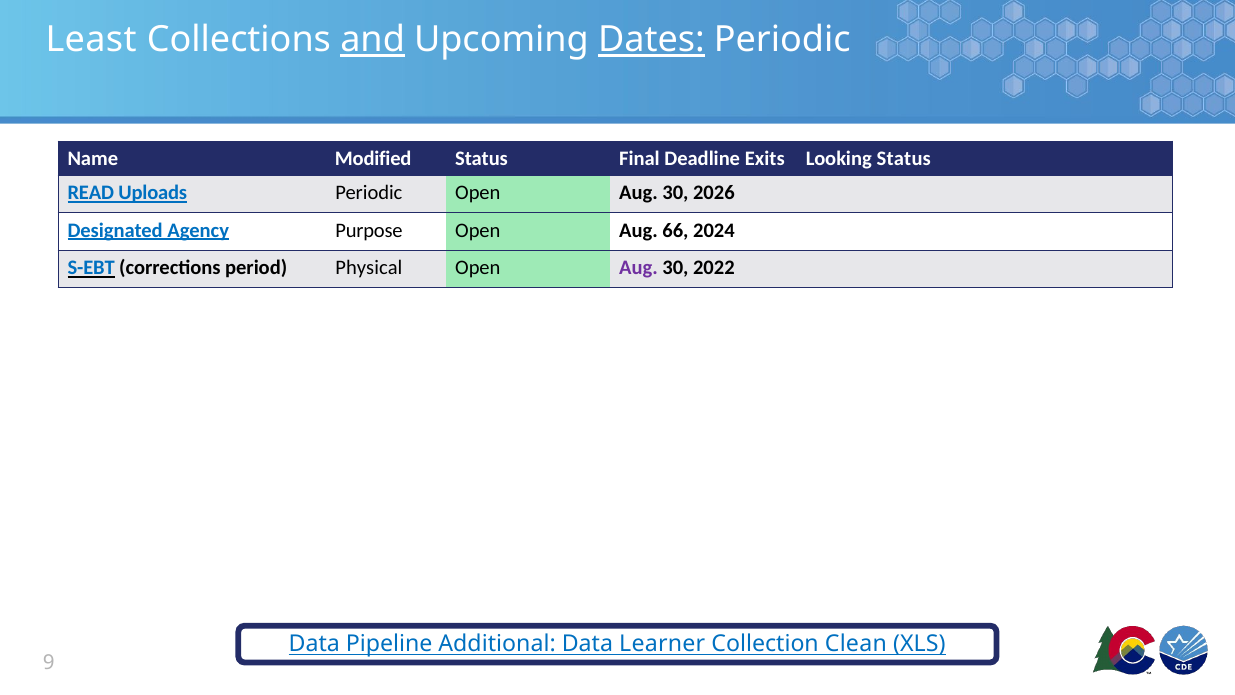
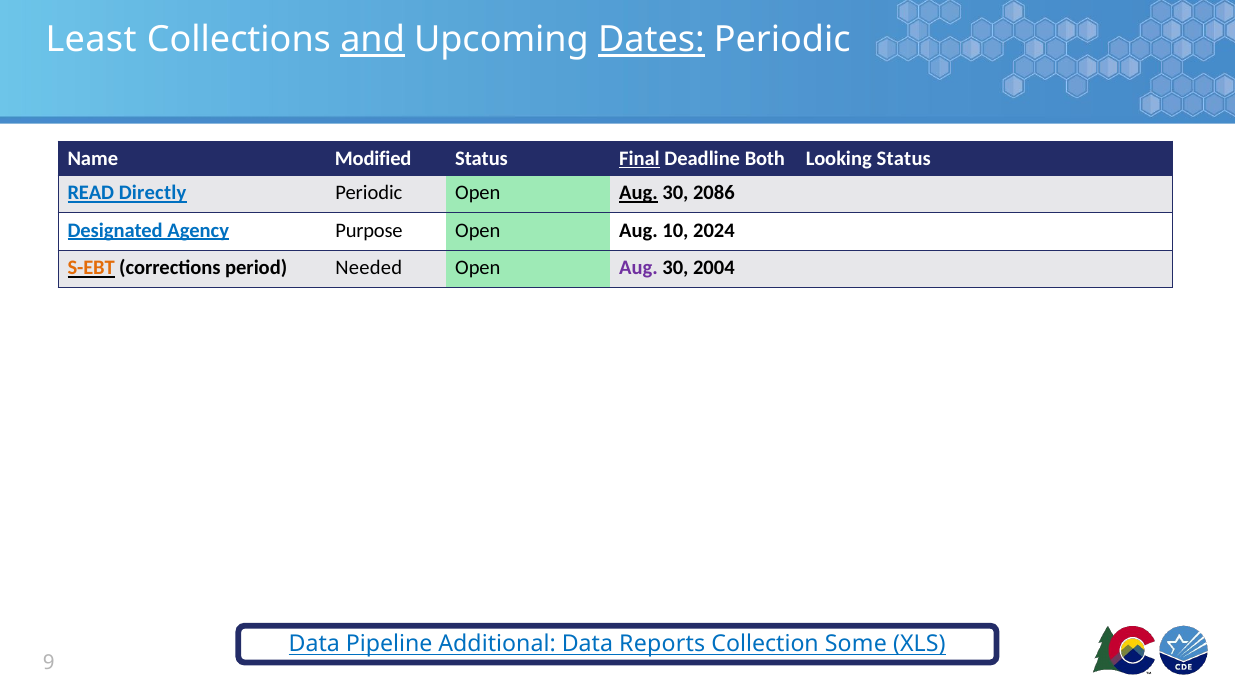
Final underline: none -> present (639, 159)
Exits: Exits -> Both (765, 159)
Uploads: Uploads -> Directly (153, 193)
Aug underline: none -> present (639, 193)
2026: 2026 -> 2086 (714, 193)
66: 66 -> 10 (675, 230)
S-EBT colour: blue -> orange (91, 268)
Physical: Physical -> Needed (369, 268)
2022: 2022 -> 2004 (714, 268)
Learner: Learner -> Reports (662, 644)
Clean: Clean -> Some (856, 644)
